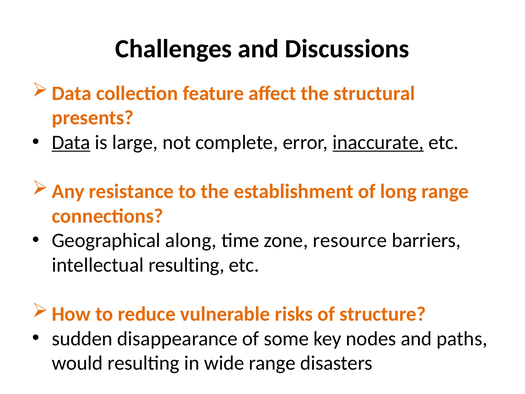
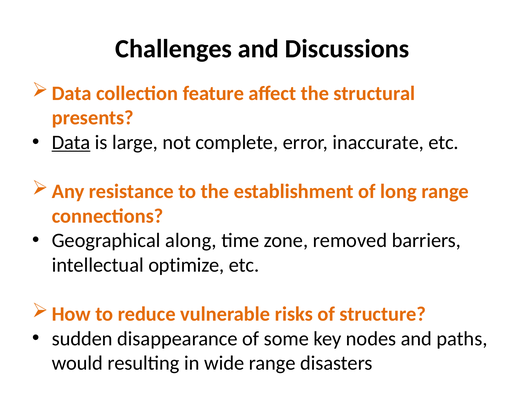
inaccurate underline: present -> none (378, 142)
resource: resource -> removed (350, 240)
intellectual resulting: resulting -> optimize (186, 265)
